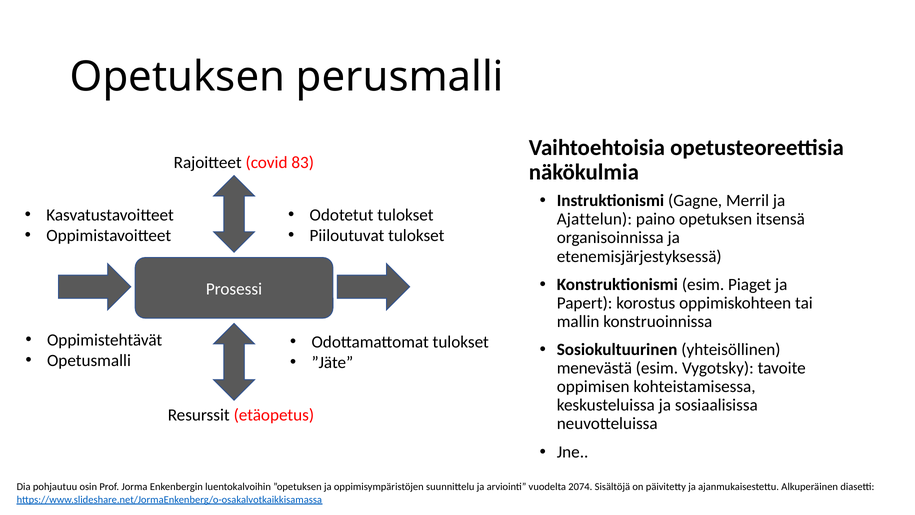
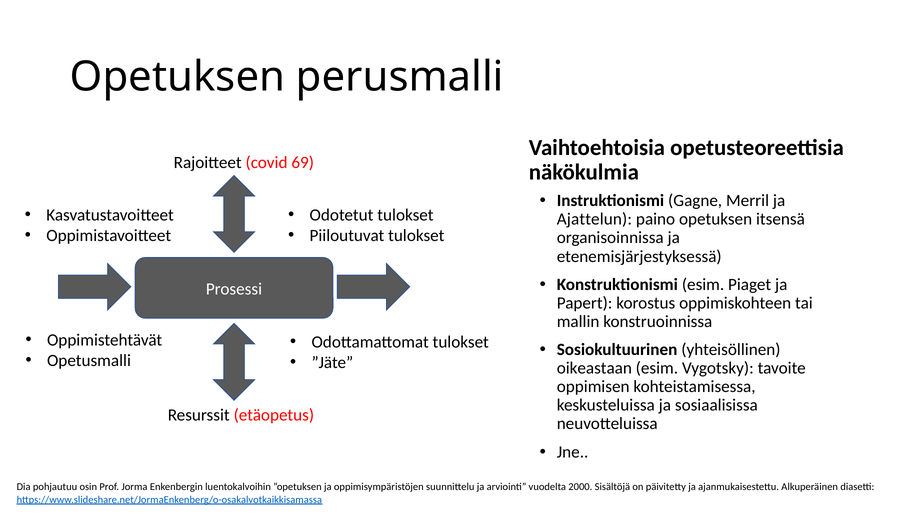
83: 83 -> 69 (303, 163)
menevästä: menevästä -> oikeastaan (594, 368)
2074: 2074 -> 2000 (580, 487)
